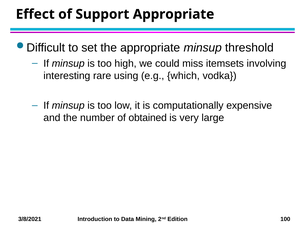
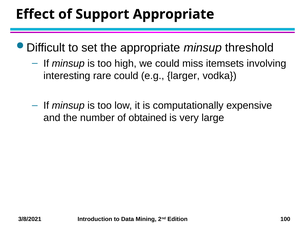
rare using: using -> could (126, 76)
which: which -> larger (183, 76)
